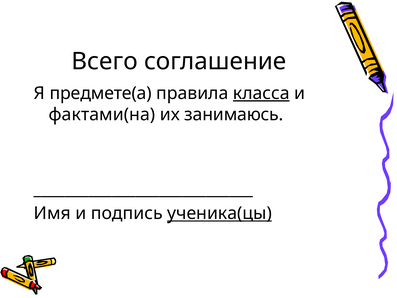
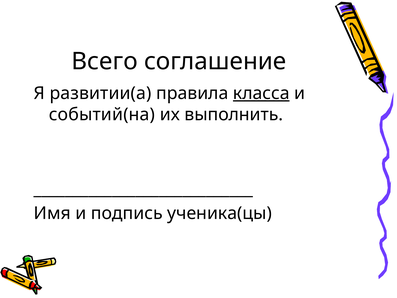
предмете(а: предмете(а -> развитии(а (100, 93)
фактами(на: фактами(на -> событий(на (102, 114)
занимаюсь: занимаюсь -> выполнить (234, 114)
ученика(цы underline: present -> none (220, 213)
